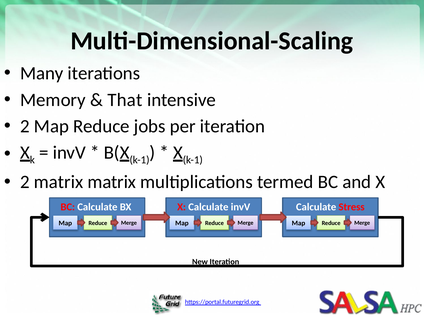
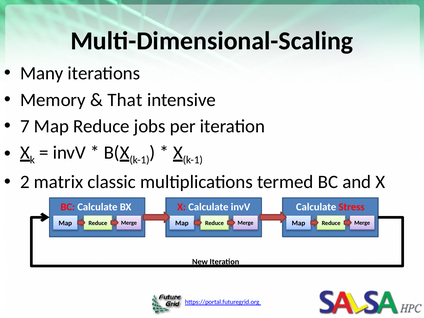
2: 2 -> 7 (25, 126)
matrix matrix: matrix -> classic (112, 182)
